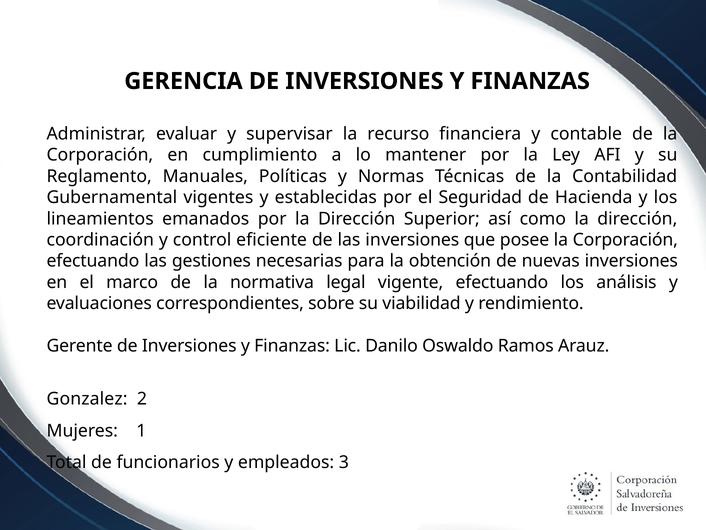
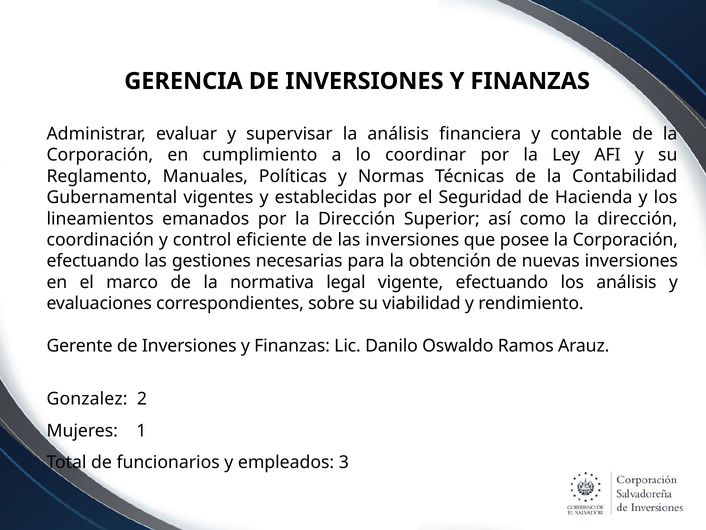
la recurso: recurso -> análisis (398, 134)
mantener: mantener -> coordinar (426, 155)
